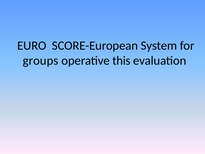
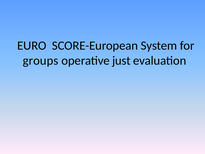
this: this -> just (121, 60)
